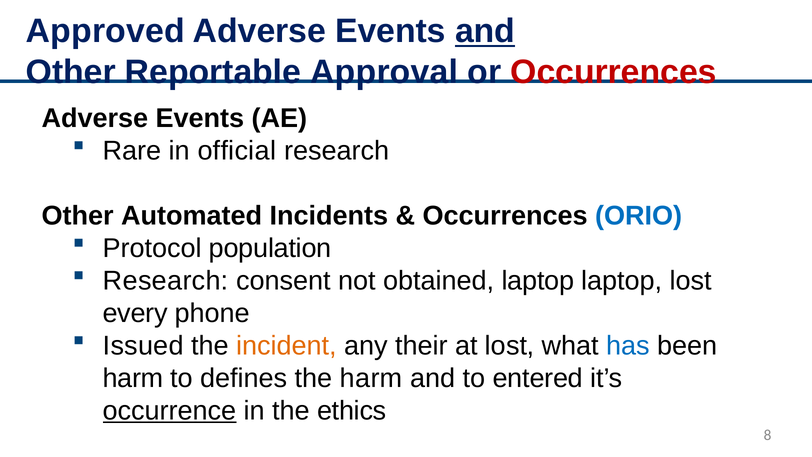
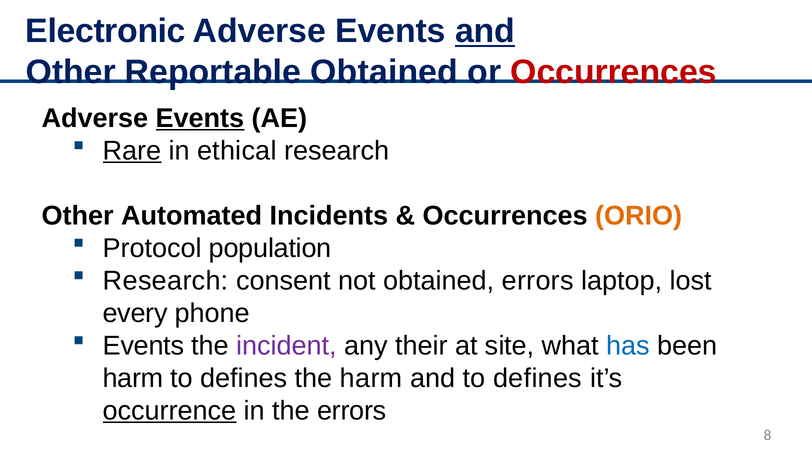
Approved: Approved -> Electronic (106, 31)
Reportable Approval: Approval -> Obtained (384, 72)
Events underline: none -> present (200, 118)
Rare underline: none -> present (132, 150)
official: official -> ethical (237, 150)
ORIO colour: blue -> orange (639, 215)
obtained laptop: laptop -> errors (538, 280)
Issued: Issued -> Events (143, 345)
incident colour: orange -> purple (286, 345)
at lost: lost -> site (510, 345)
and to entered: entered -> defines (538, 378)
the ethics: ethics -> errors (352, 410)
